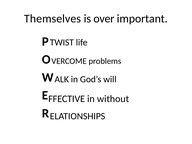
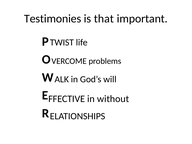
Themselves: Themselves -> Testimonies (53, 19)
over: over -> that (104, 19)
